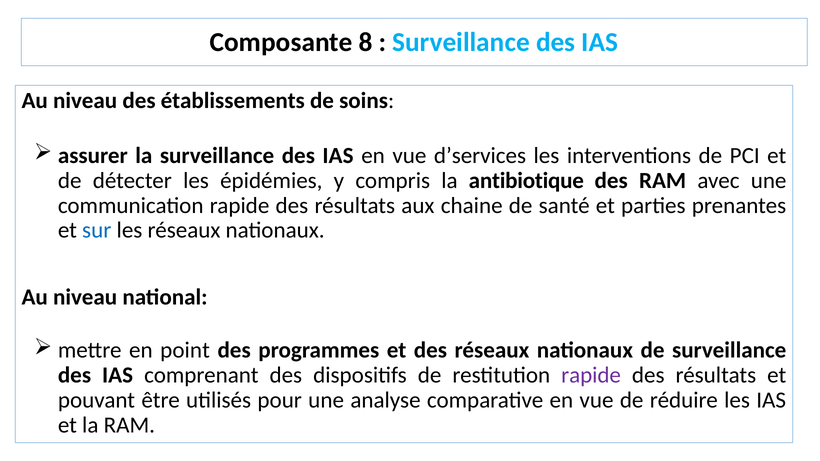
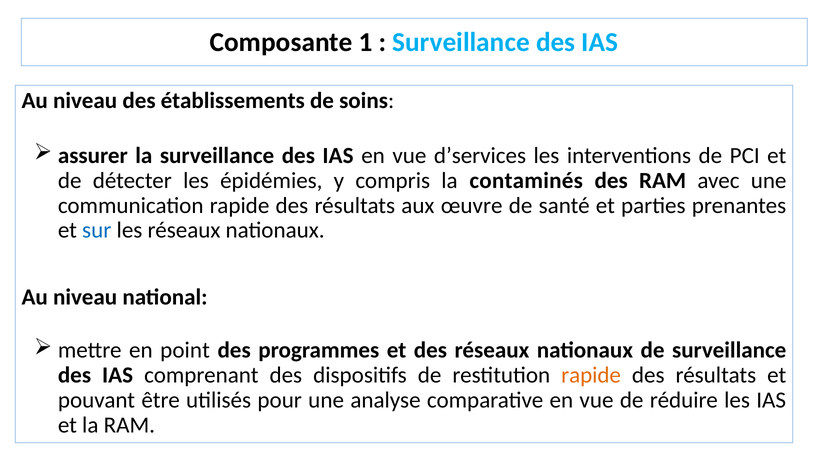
8: 8 -> 1 (365, 42)
antibiotique: antibiotique -> contaminés (526, 181)
chaine: chaine -> œuvre (472, 206)
rapide colour: purple -> orange (591, 375)
